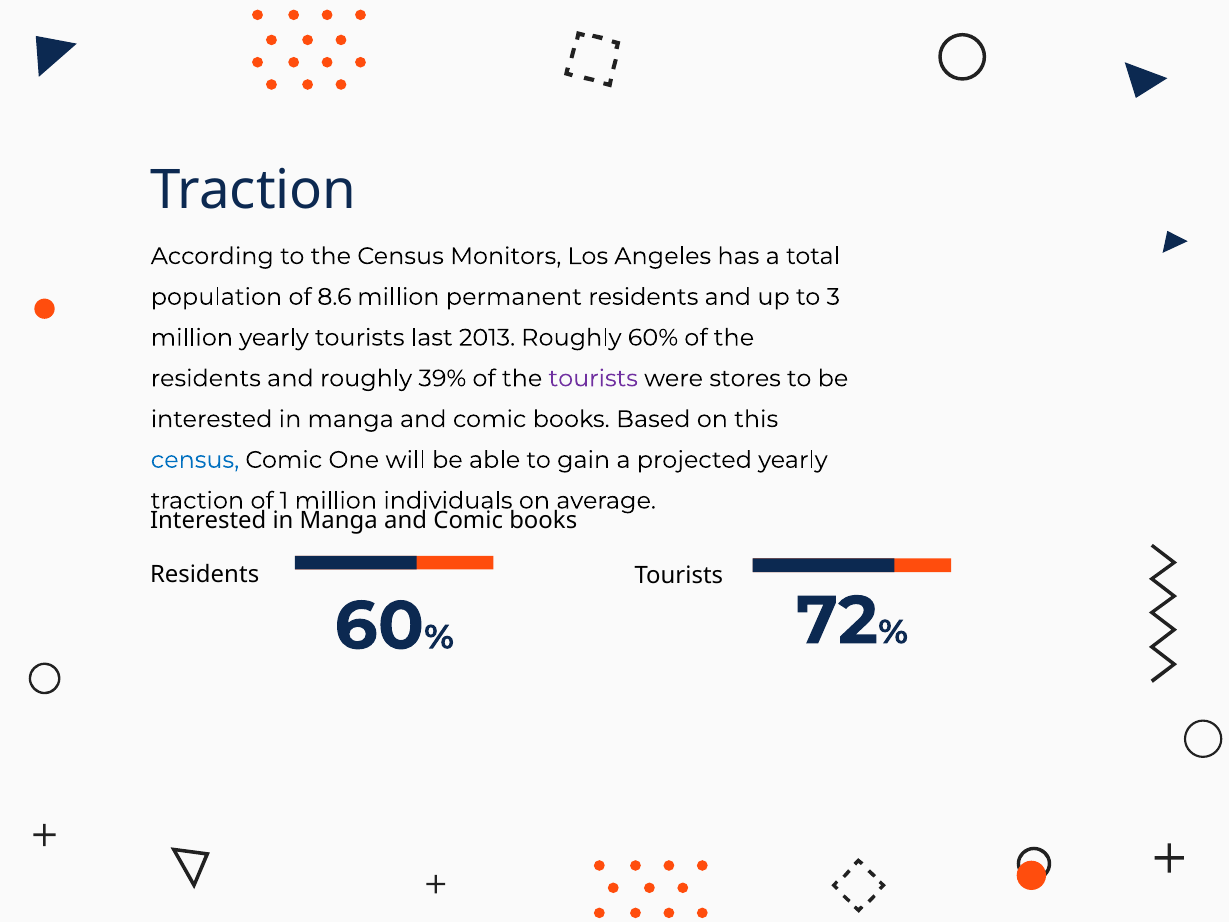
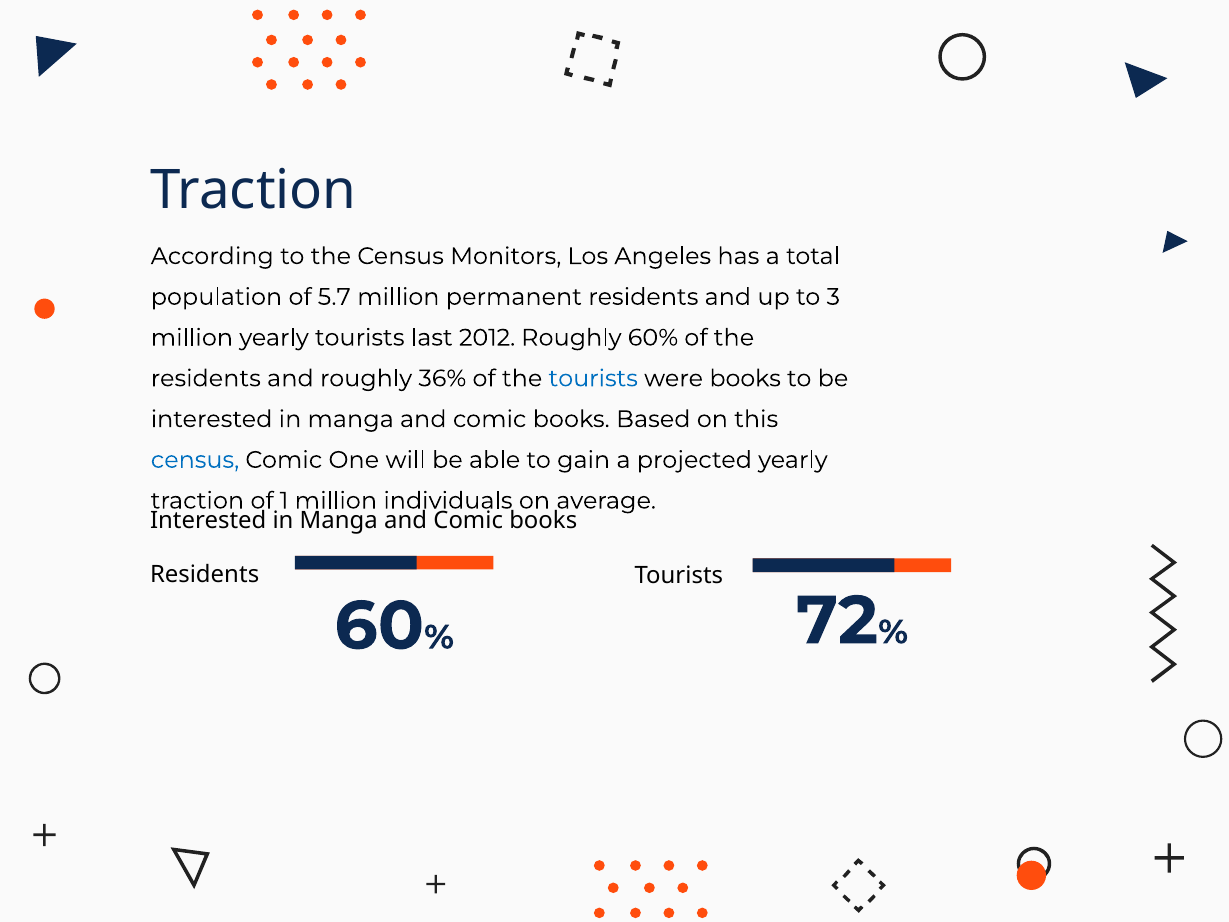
8.6: 8.6 -> 5.7 (334, 297)
2013: 2013 -> 2012 (487, 338)
39%: 39% -> 36% (442, 378)
tourists colour: purple -> blue (593, 378)
were stores: stores -> books (745, 378)
